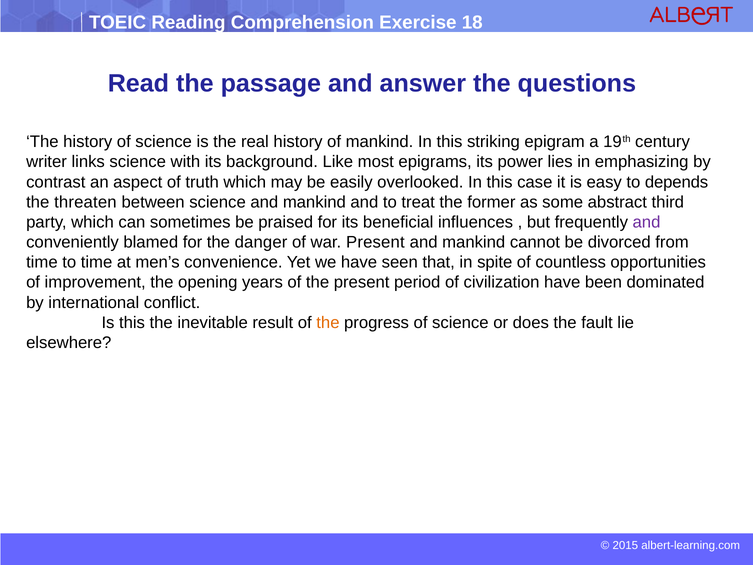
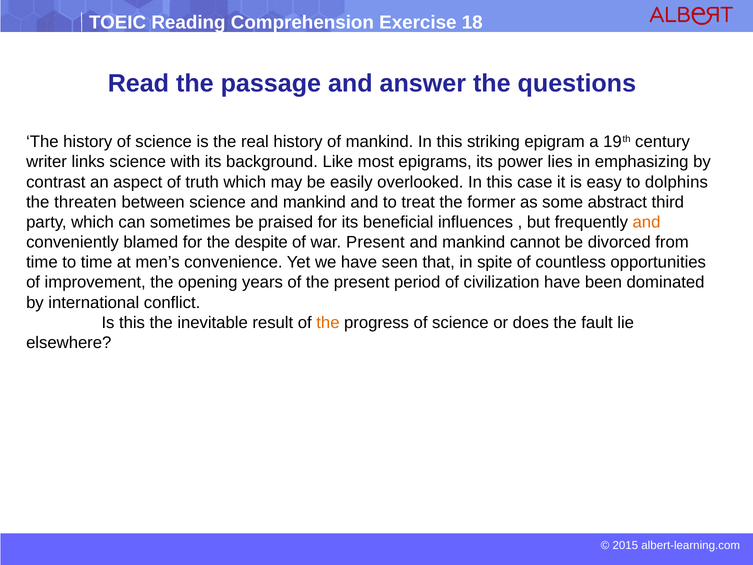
depends: depends -> dolphins (676, 182)
and colour: purple -> orange (646, 222)
danger: danger -> despite (261, 242)
